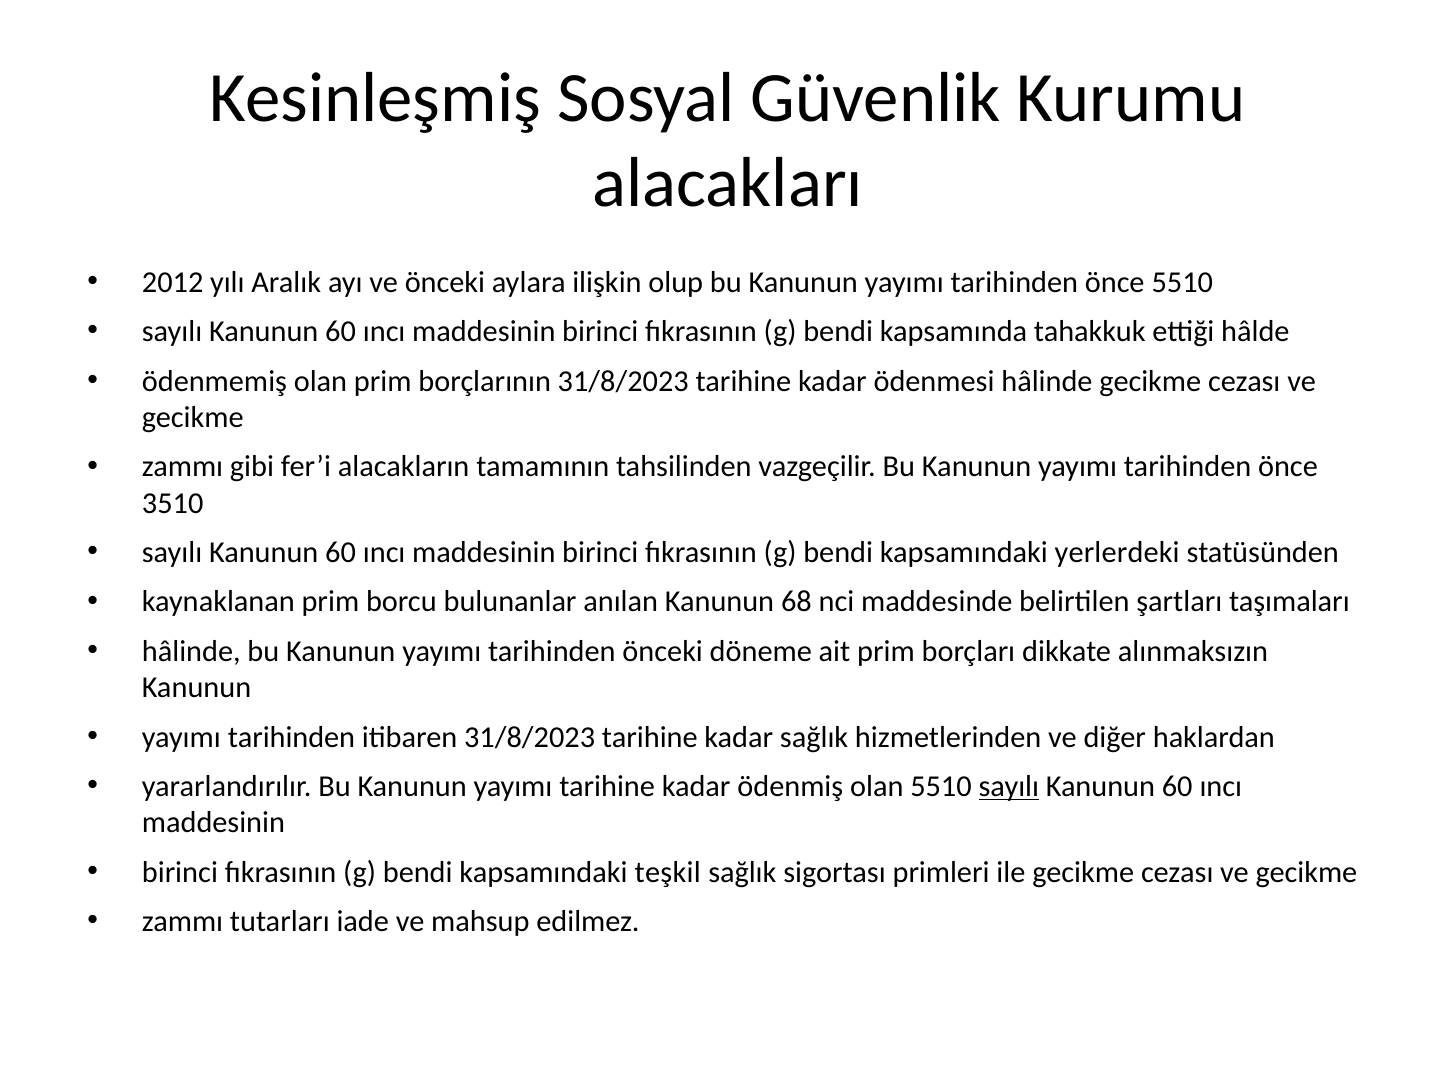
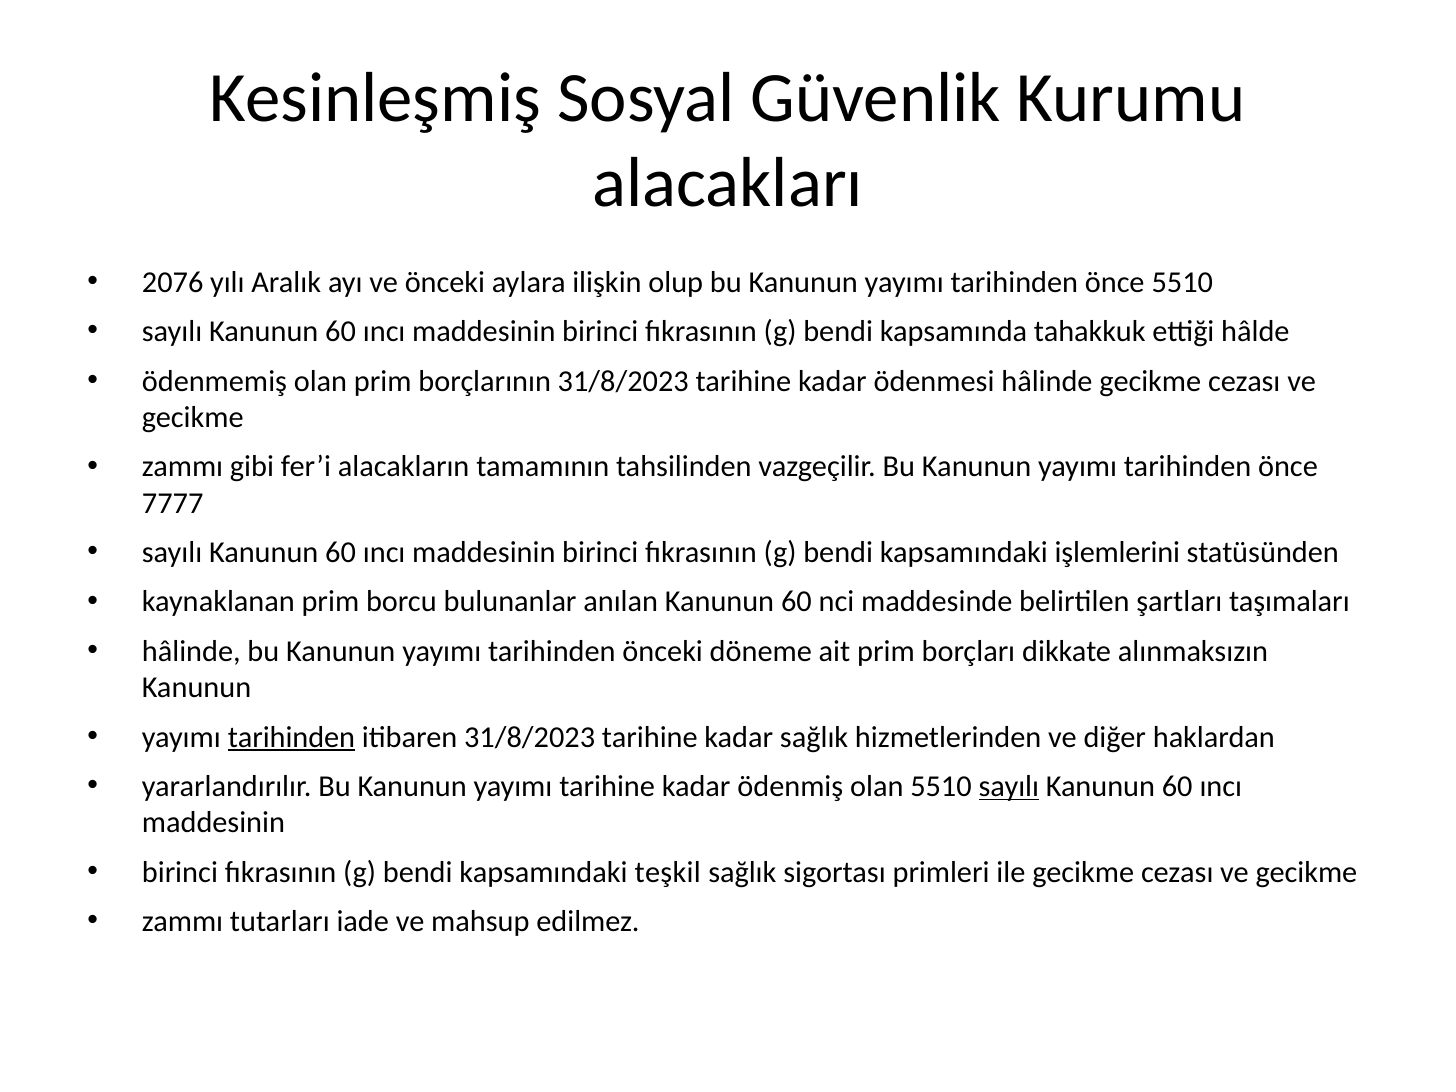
2012: 2012 -> 2076 (173, 282)
3510: 3510 -> 7777 (173, 503)
yerlerdeki: yerlerdeki -> işlemlerini (1117, 553)
anılan Kanunun 68: 68 -> 60 (796, 602)
tarihinden underline: none -> present (291, 737)
